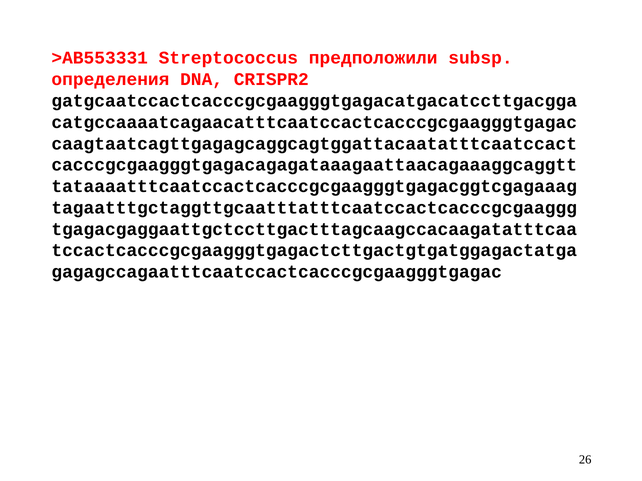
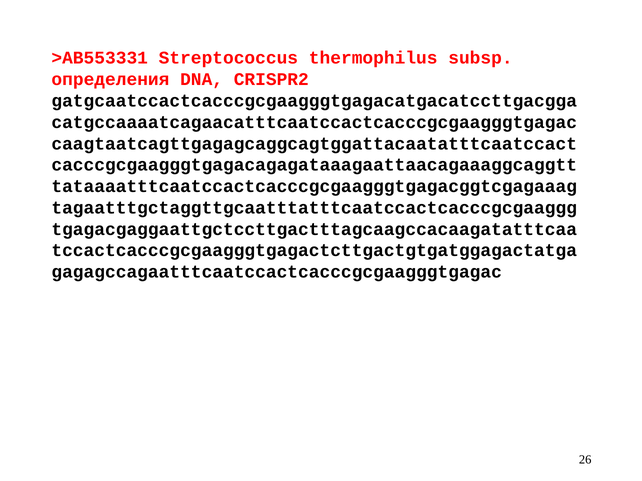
предположили: предположили -> thermophilus (373, 58)
